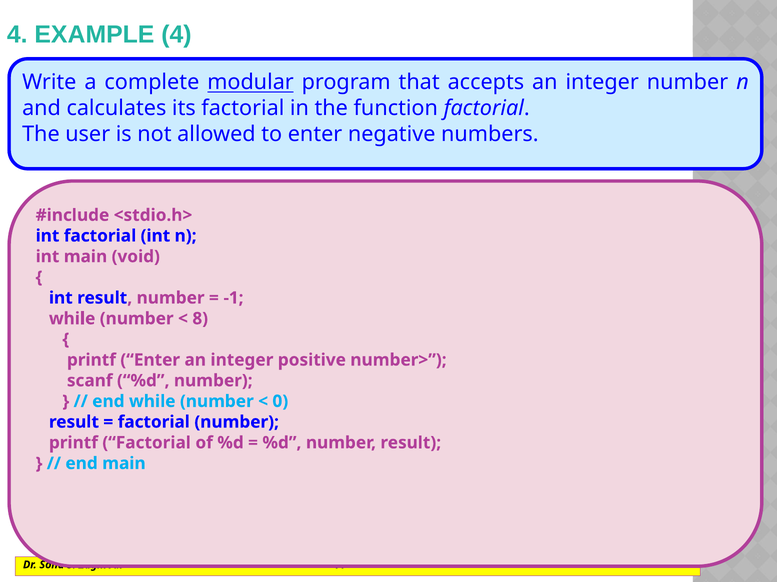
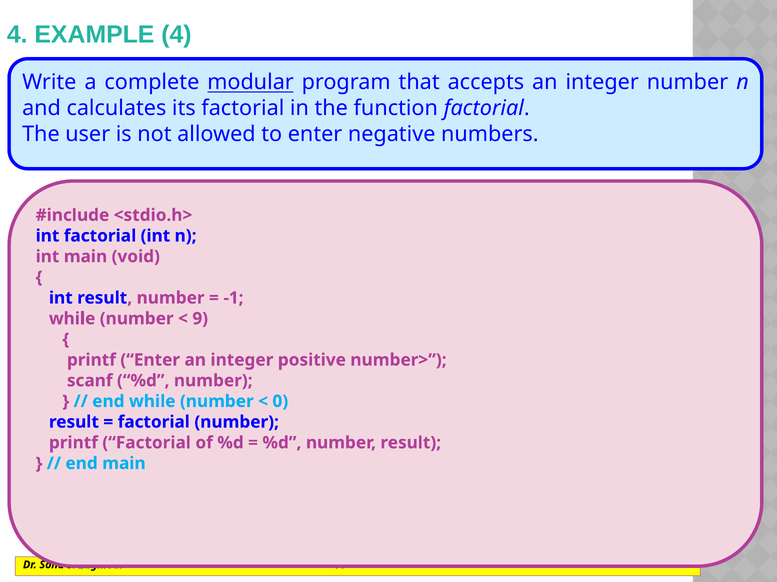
8: 8 -> 9 (200, 319)
